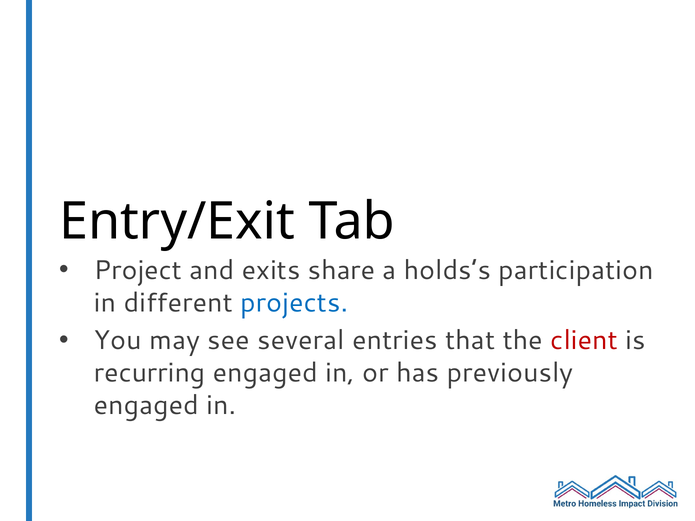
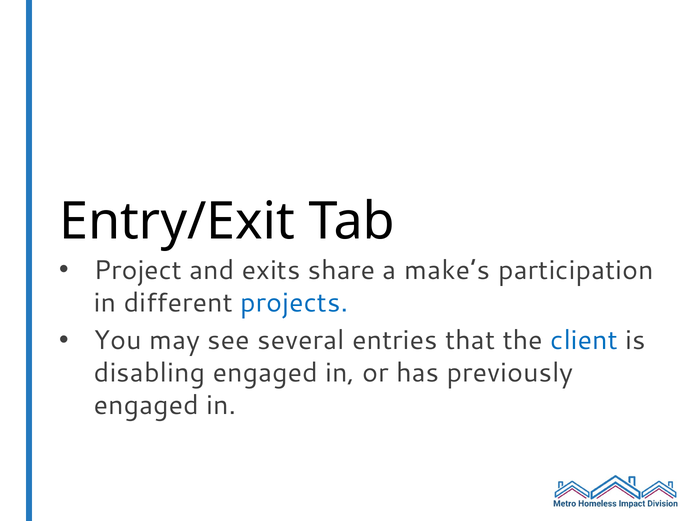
holds’s: holds’s -> make’s (447, 271)
client colour: red -> blue (584, 341)
recurring: recurring -> disabling (149, 373)
